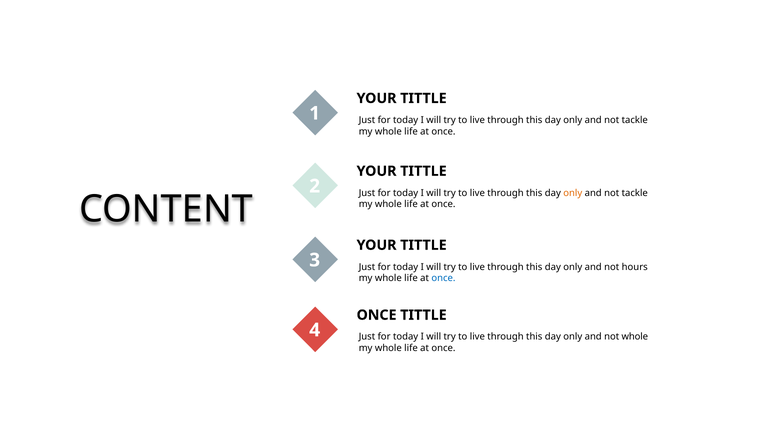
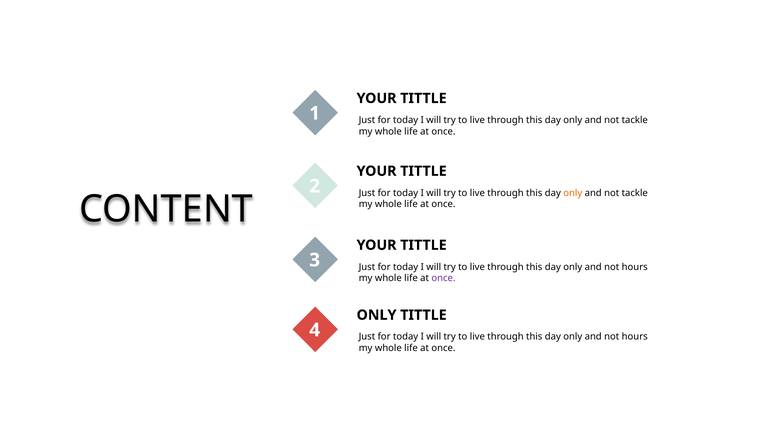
once colour: blue -> purple (443, 278)
ONCE: ONCE -> ONLY (377, 315)
whole: whole -> hours (635, 336)
